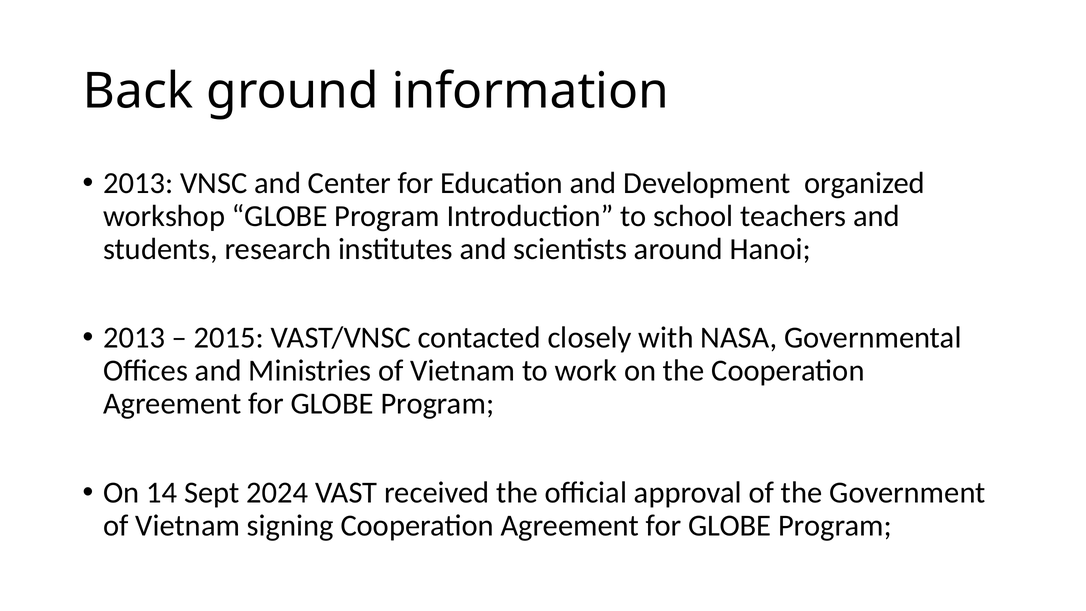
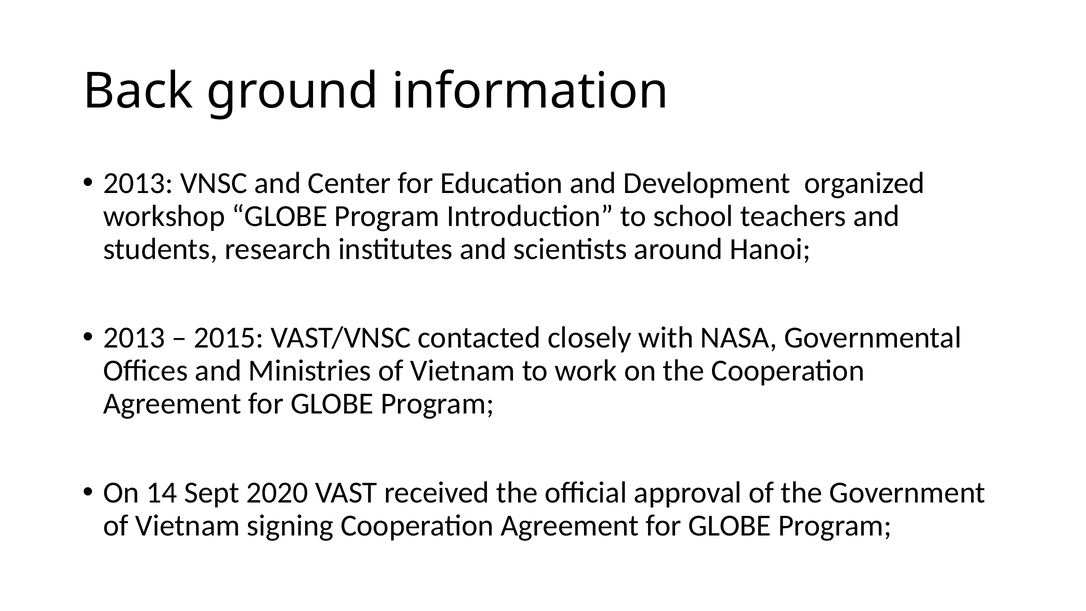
2024: 2024 -> 2020 (277, 492)
